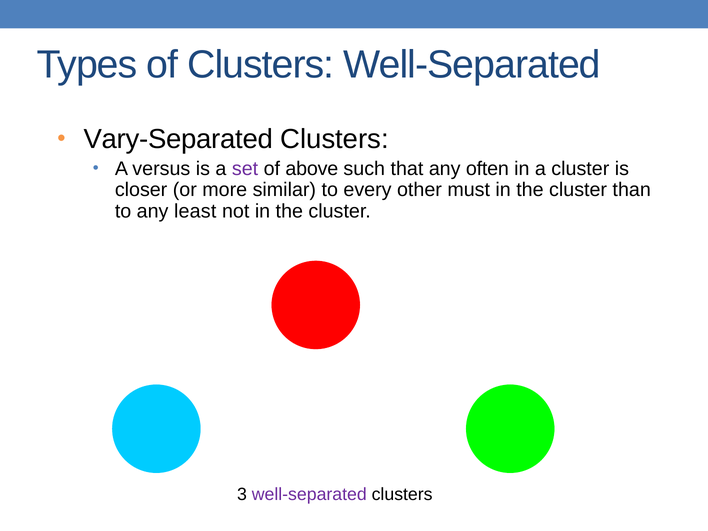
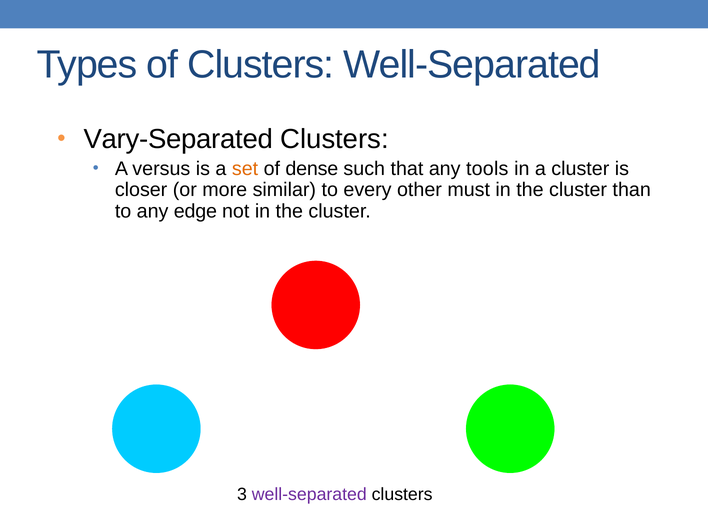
set colour: purple -> orange (245, 169)
above: above -> dense (312, 169)
often: often -> tools (487, 169)
least: least -> edge (195, 211)
